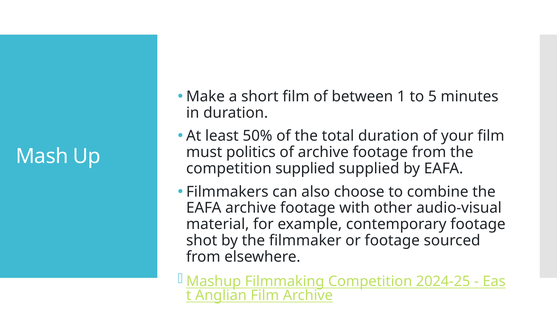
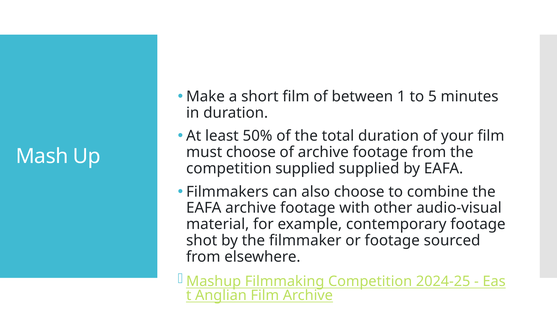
must politics: politics -> choose (251, 152)
